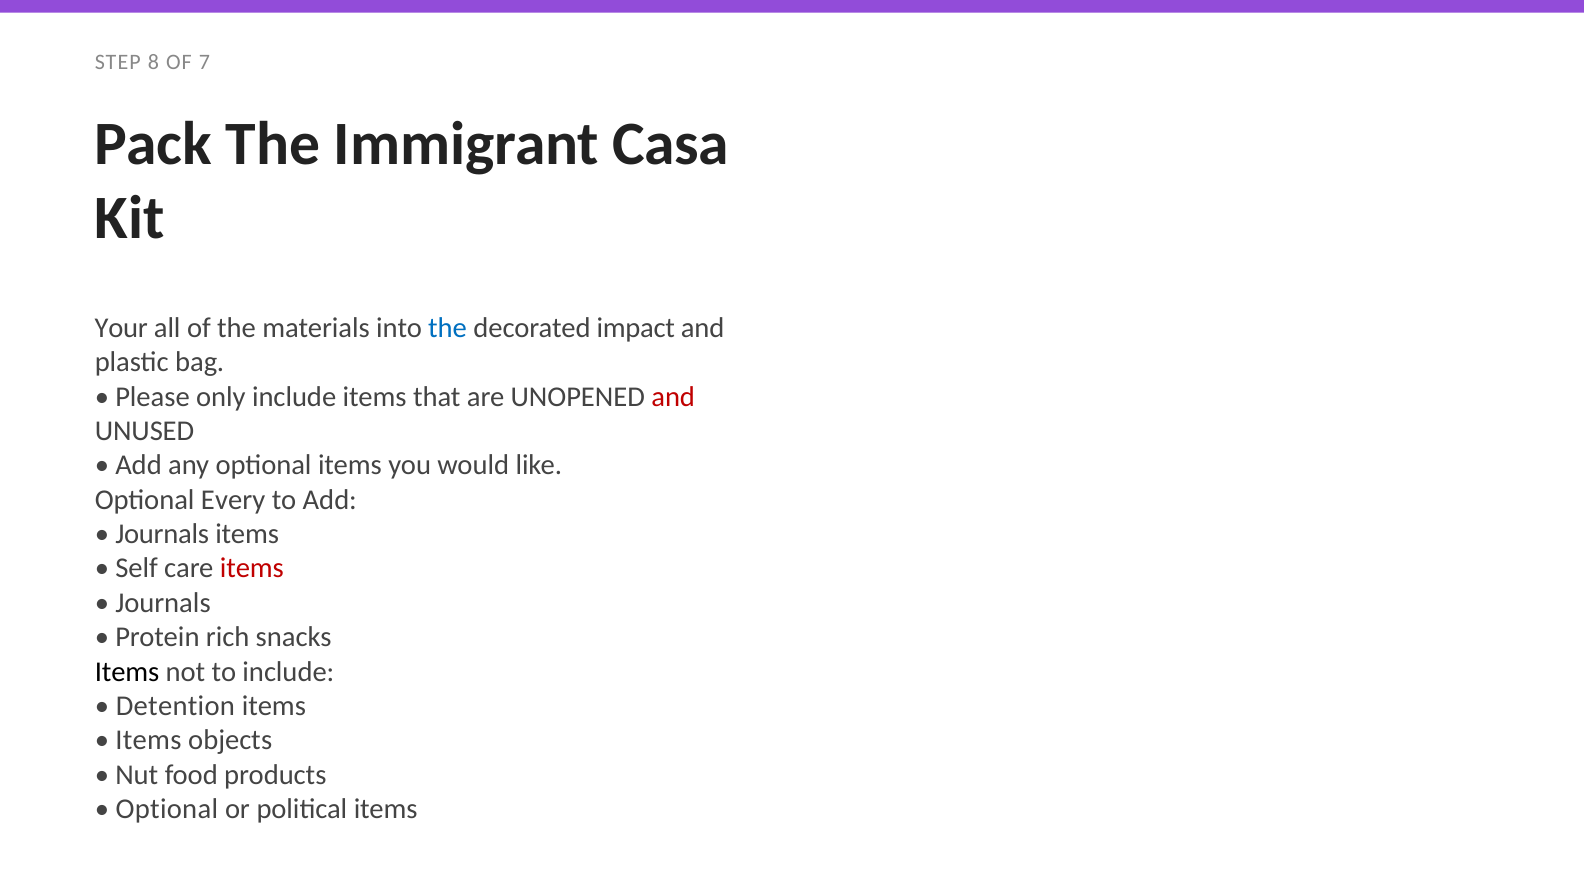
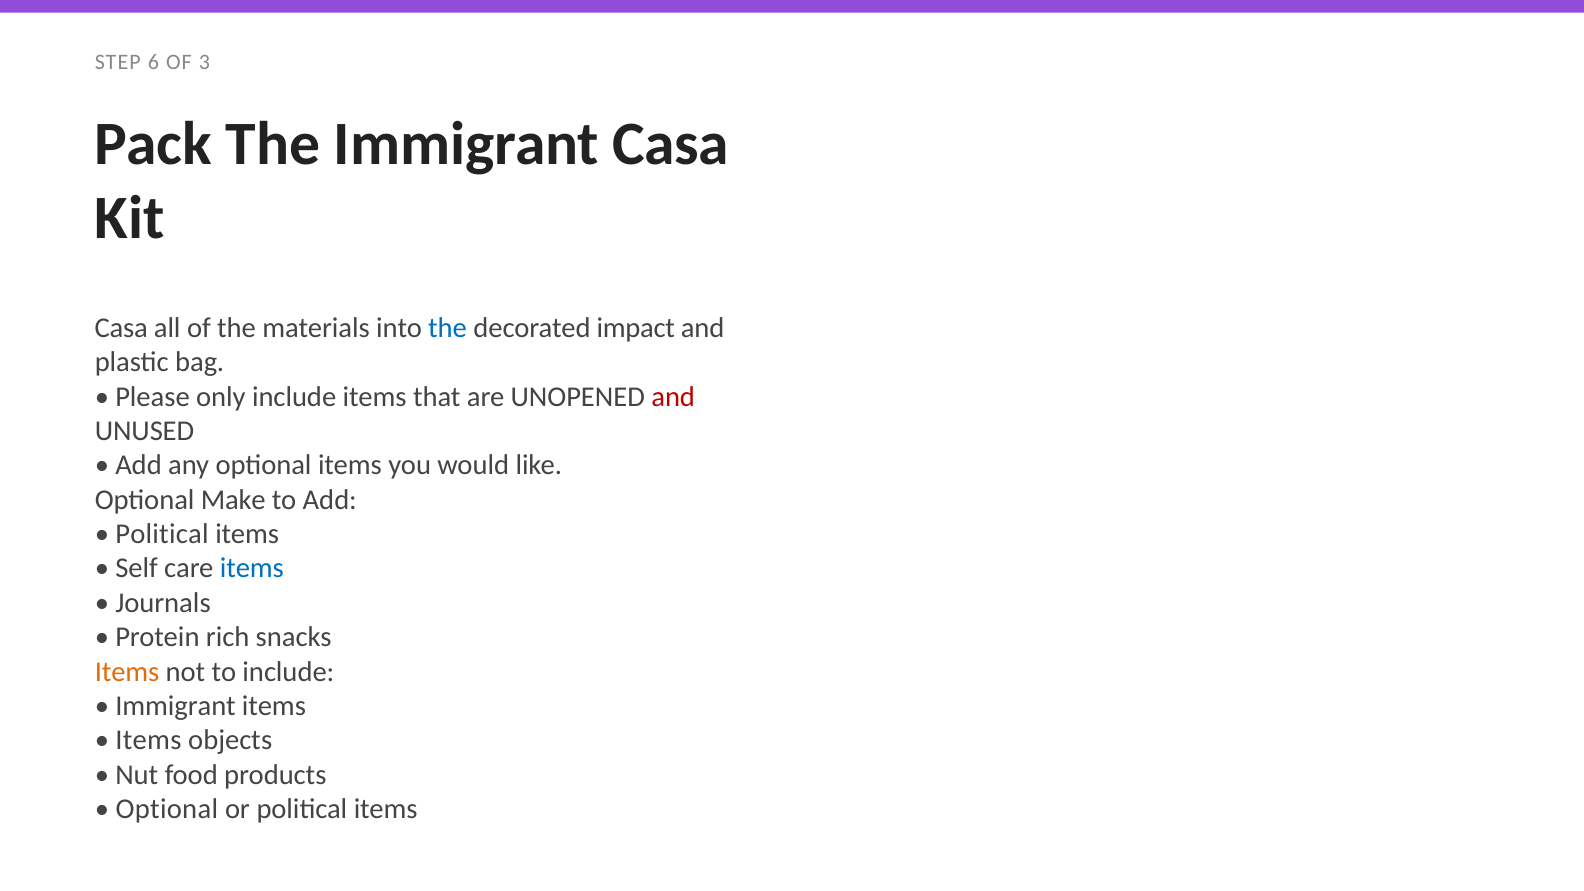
8: 8 -> 6 (153, 62)
7: 7 -> 3 (204, 62)
Your: Your -> Casa (121, 328)
Every: Every -> Make (233, 500)
Journals: Journals -> Political (162, 534)
items colour: red -> blue (252, 569)
Items colour: black -> orange (127, 672)
Detention: Detention -> Immigrant (176, 706)
